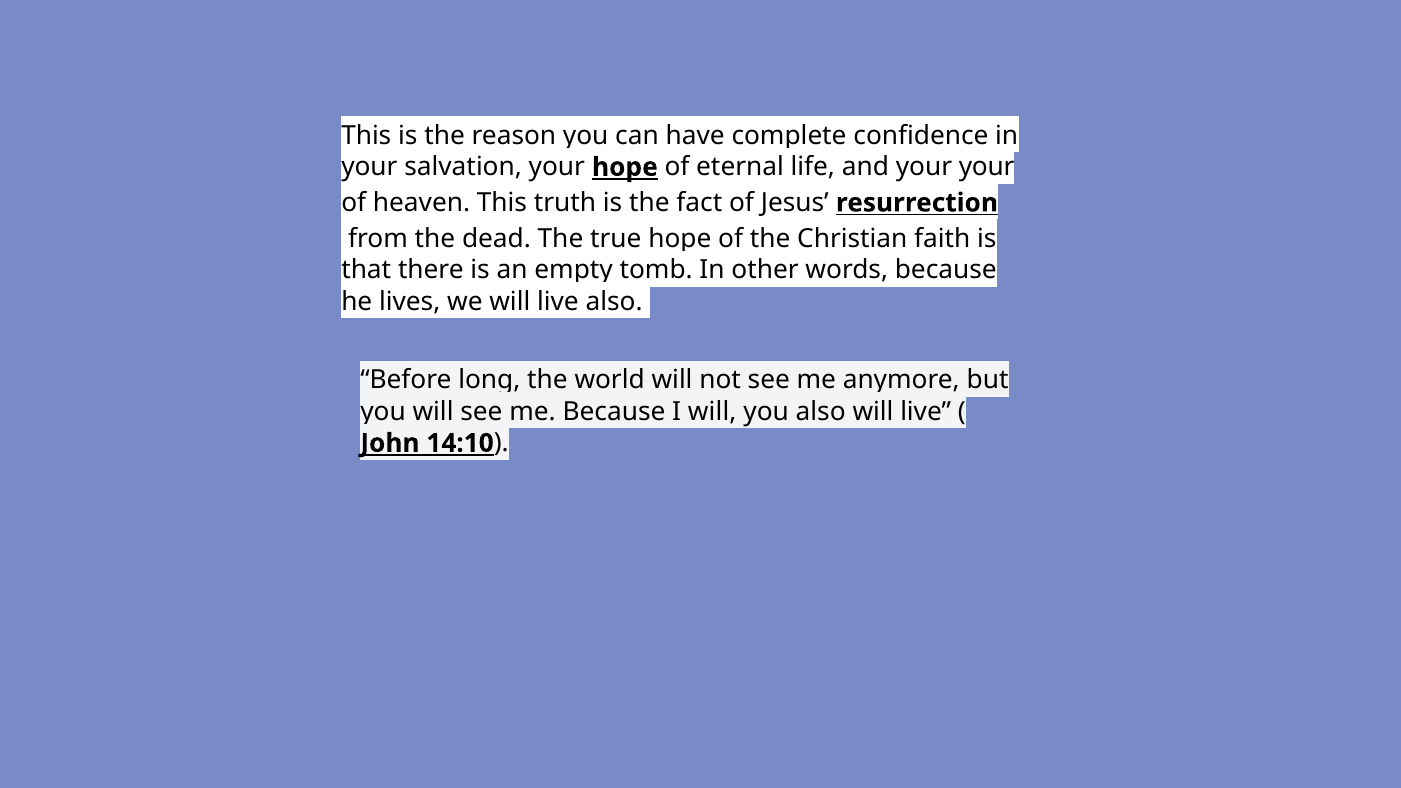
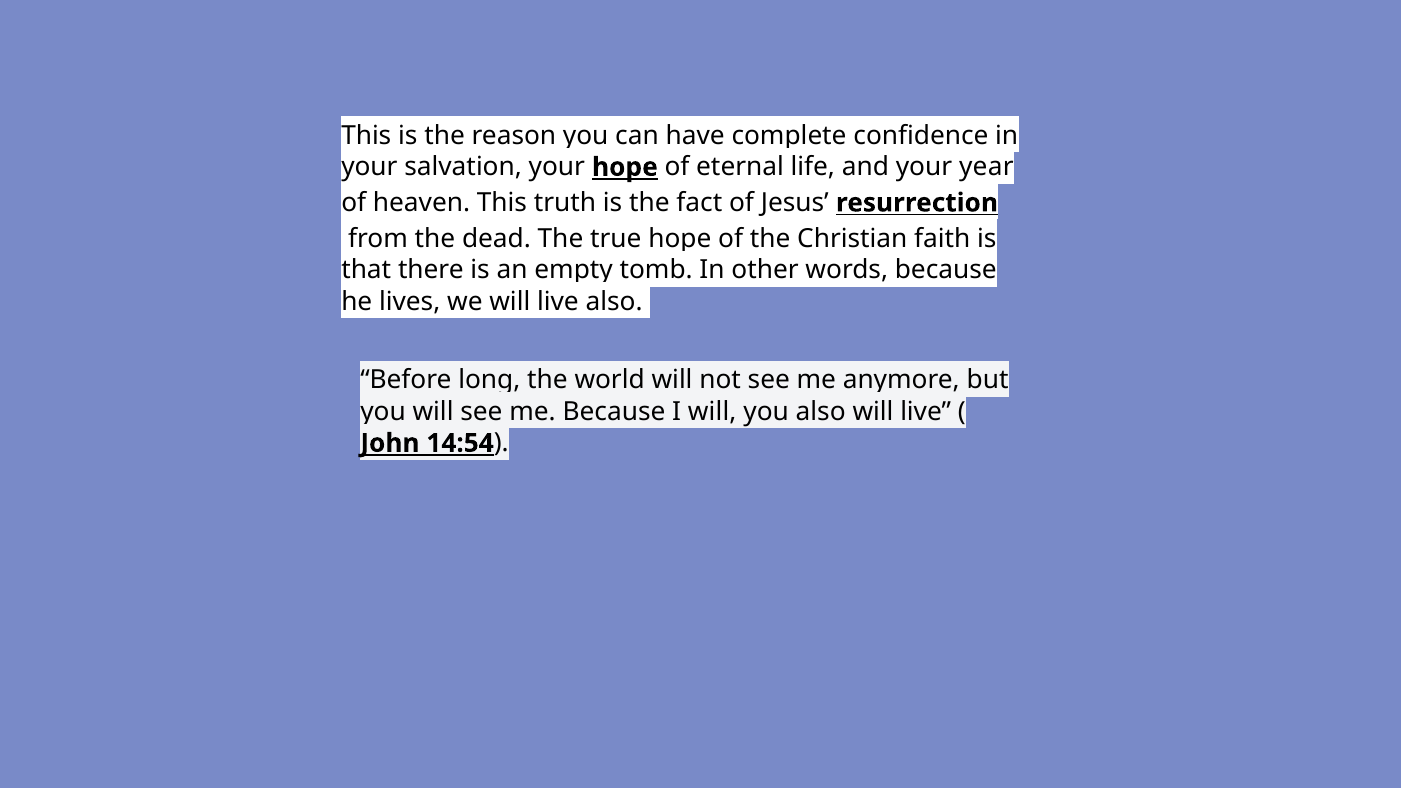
your: your -> year (986, 167)
14:10: 14:10 -> 14:54 (460, 443)
